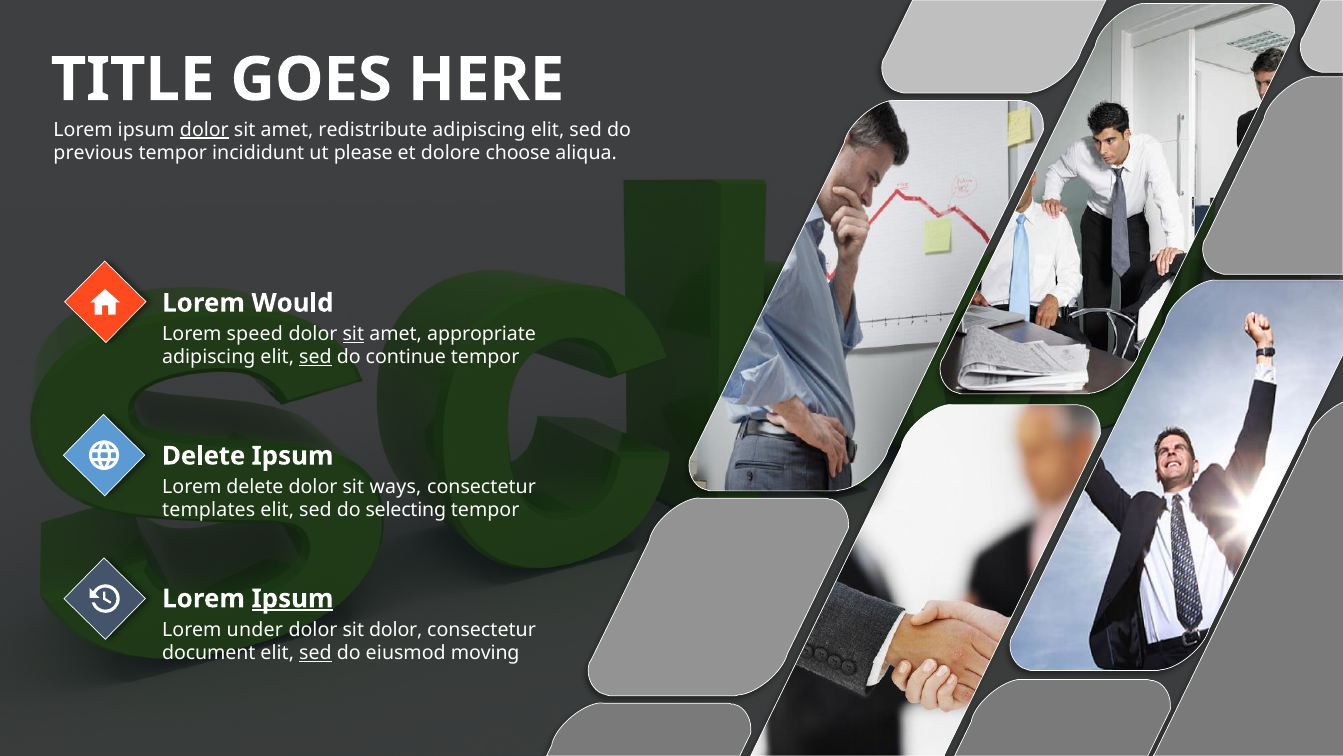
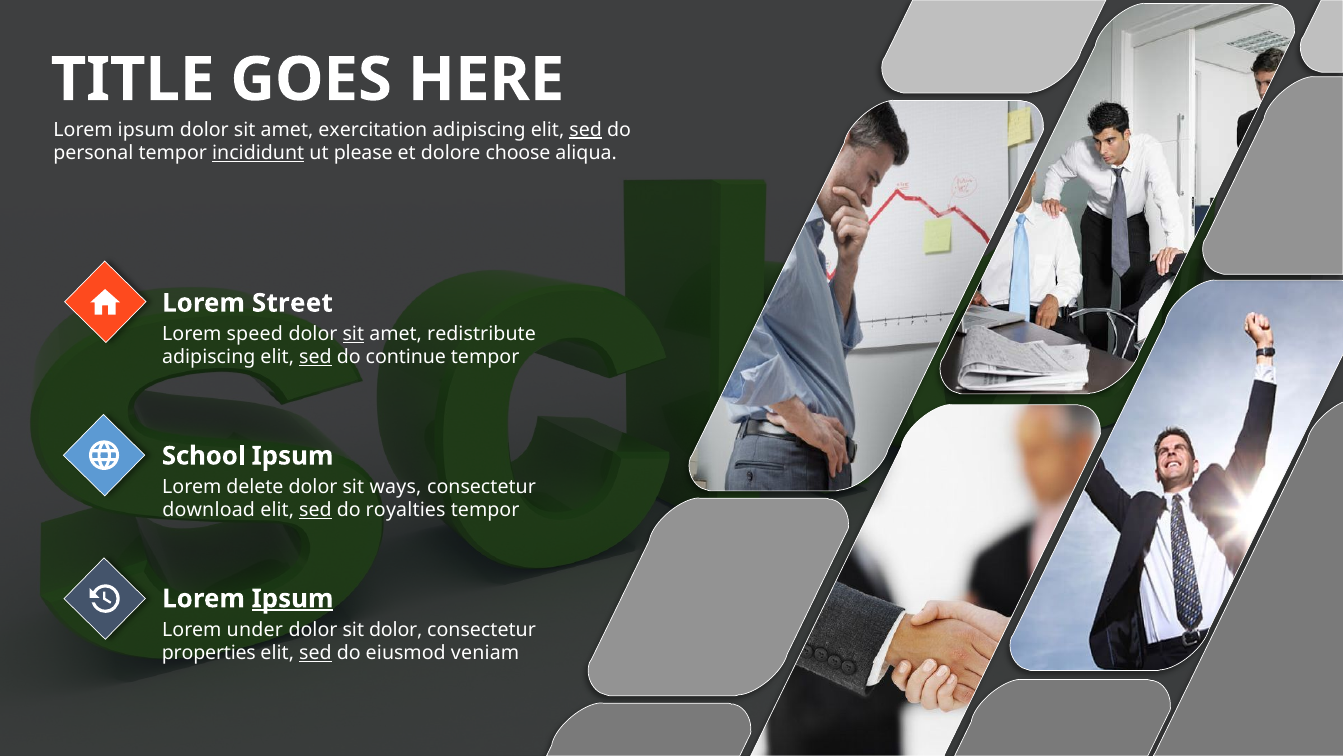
dolor underline: present -> none (204, 130)
redistribute: redistribute -> exercitation (373, 130)
sed underline: none -> present (586, 130)
previous: previous -> personal (93, 153)
incididunt underline: none -> present (258, 153)
Would: Would -> Street (292, 303)
appropriate: appropriate -> redistribute (481, 334)
Delete: Delete -> School (204, 456)
templates: templates -> download (209, 510)
sed underline: none -> present (315, 510)
selecting: selecting -> royalties (406, 510)
document: document -> properties (209, 653)
moving: moving -> veniam (485, 653)
